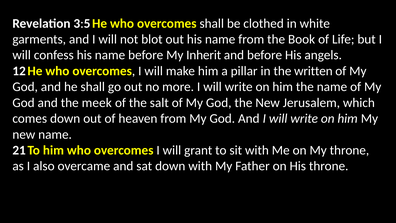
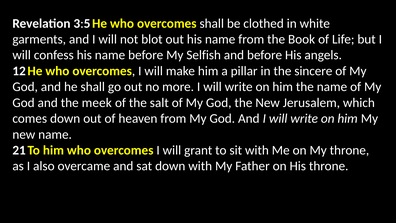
Inherit: Inherit -> Selfish (204, 55)
written: written -> sincere (313, 71)
